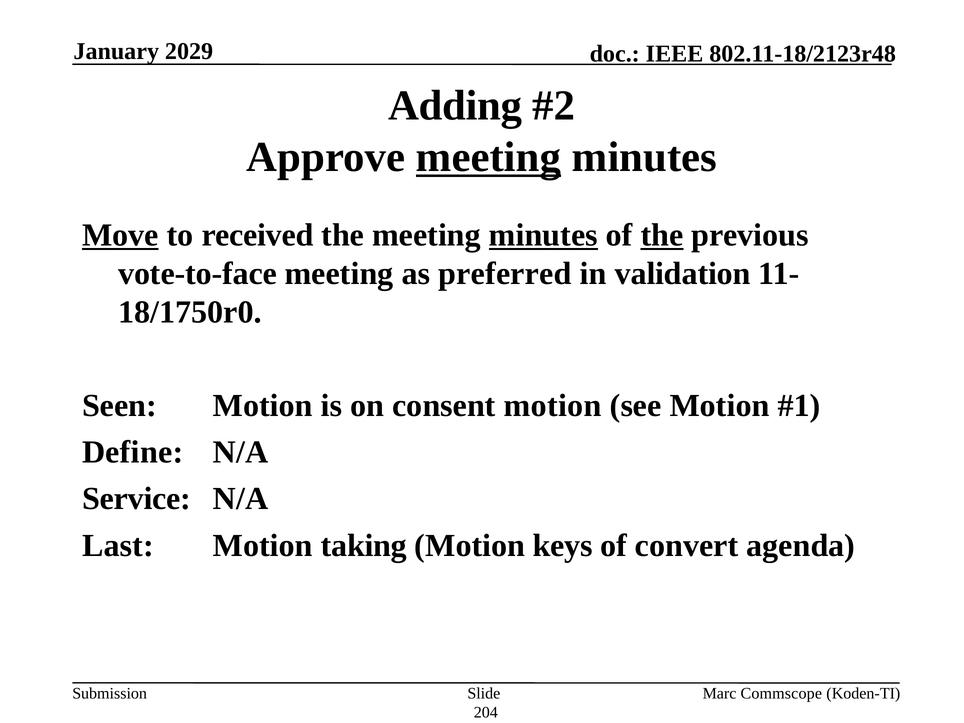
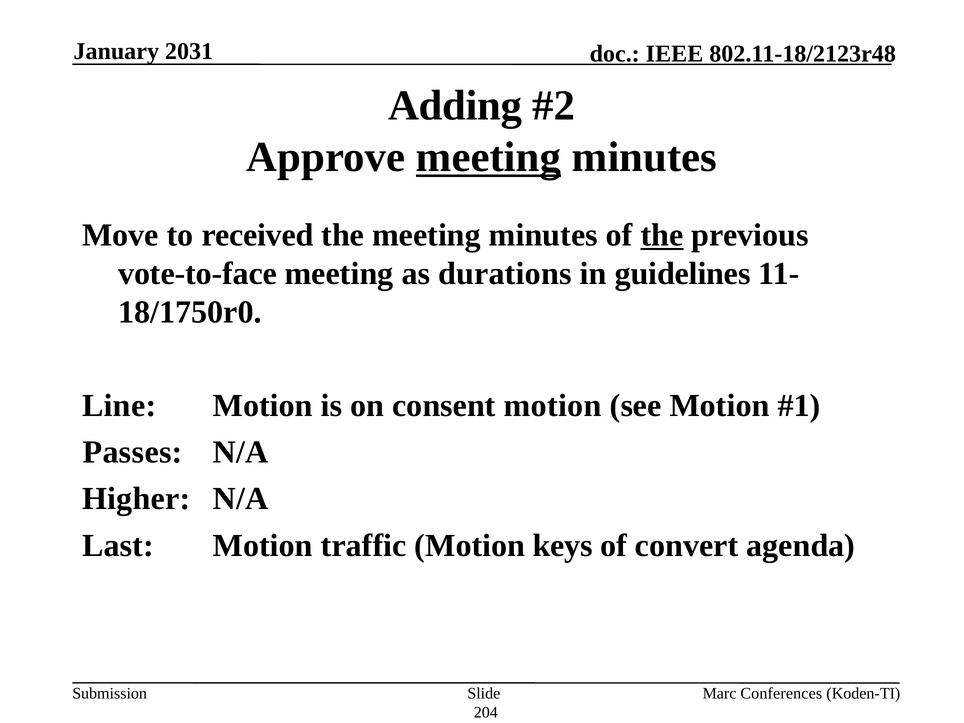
2029: 2029 -> 2031 (189, 51)
Move underline: present -> none (120, 235)
minutes underline: present -> none (543, 235)
preferred: preferred -> durations (505, 274)
validation: validation -> guidelines (683, 274)
Seen: Seen -> Line (119, 406)
Define: Define -> Passes (133, 452)
Service: Service -> Higher (136, 499)
taking: taking -> traffic (364, 545)
Commscope: Commscope -> Conferences (781, 693)
